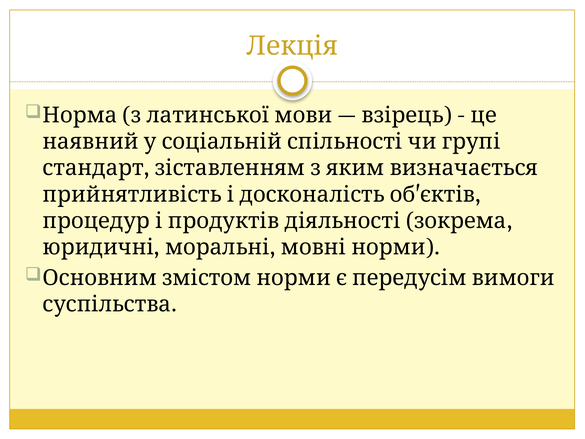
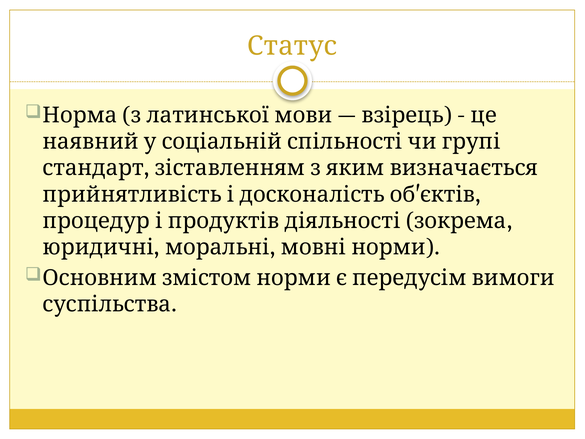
Лекція: Лекція -> Статус (292, 46)
